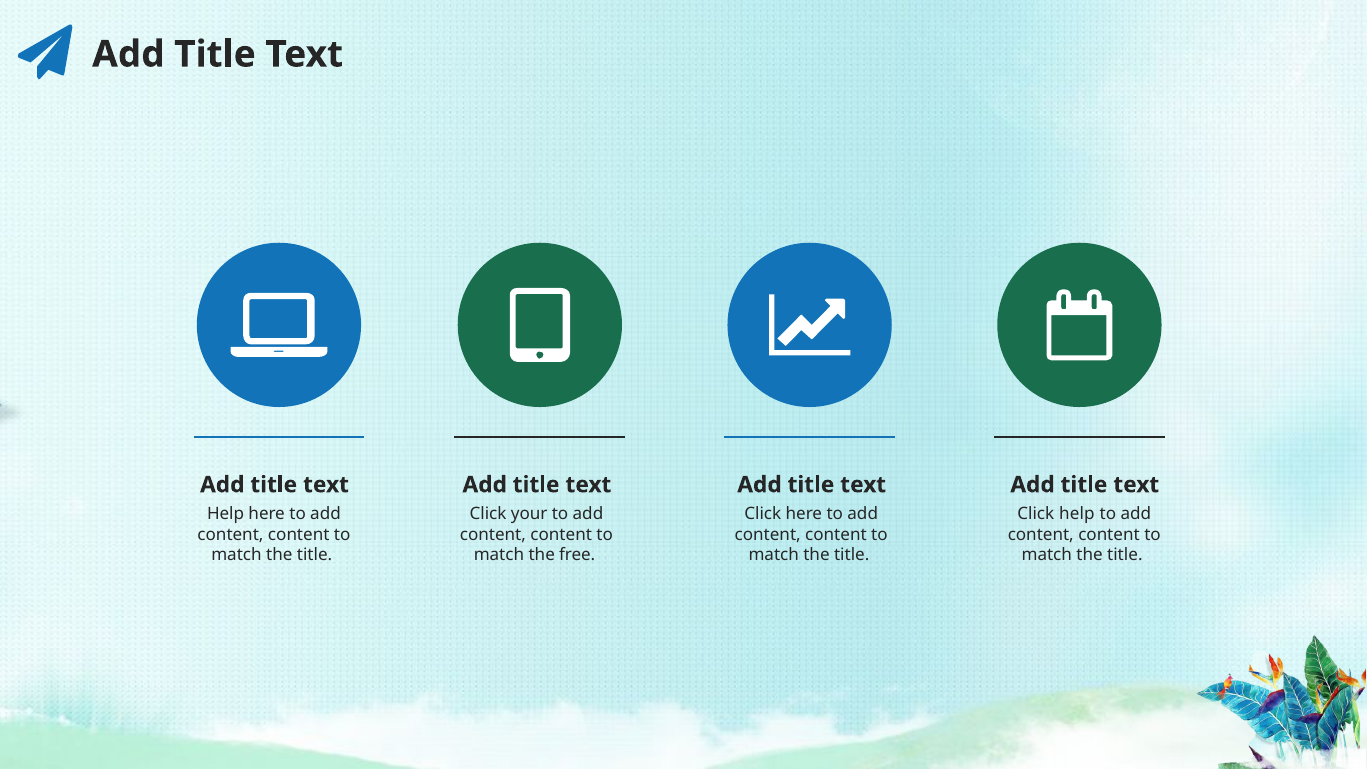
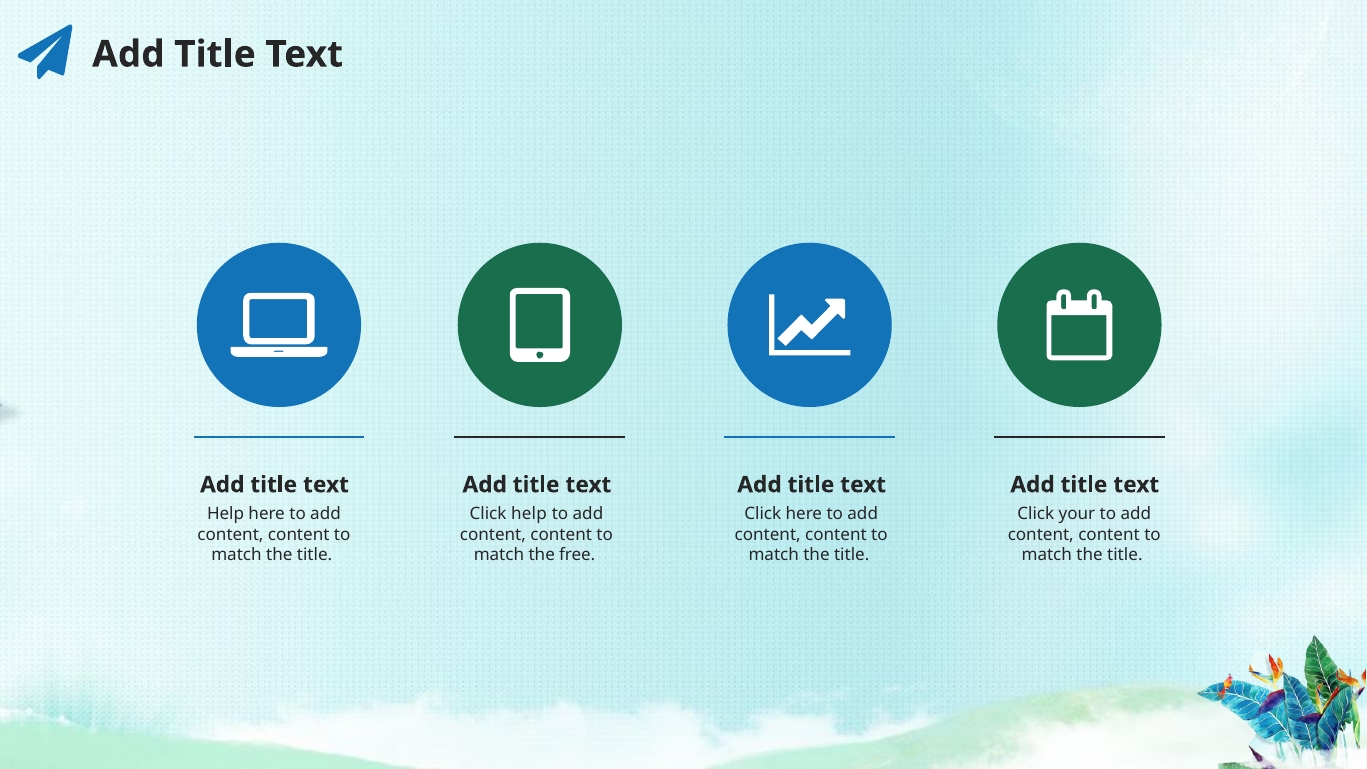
Click your: your -> help (529, 514)
Click help: help -> your (1077, 514)
